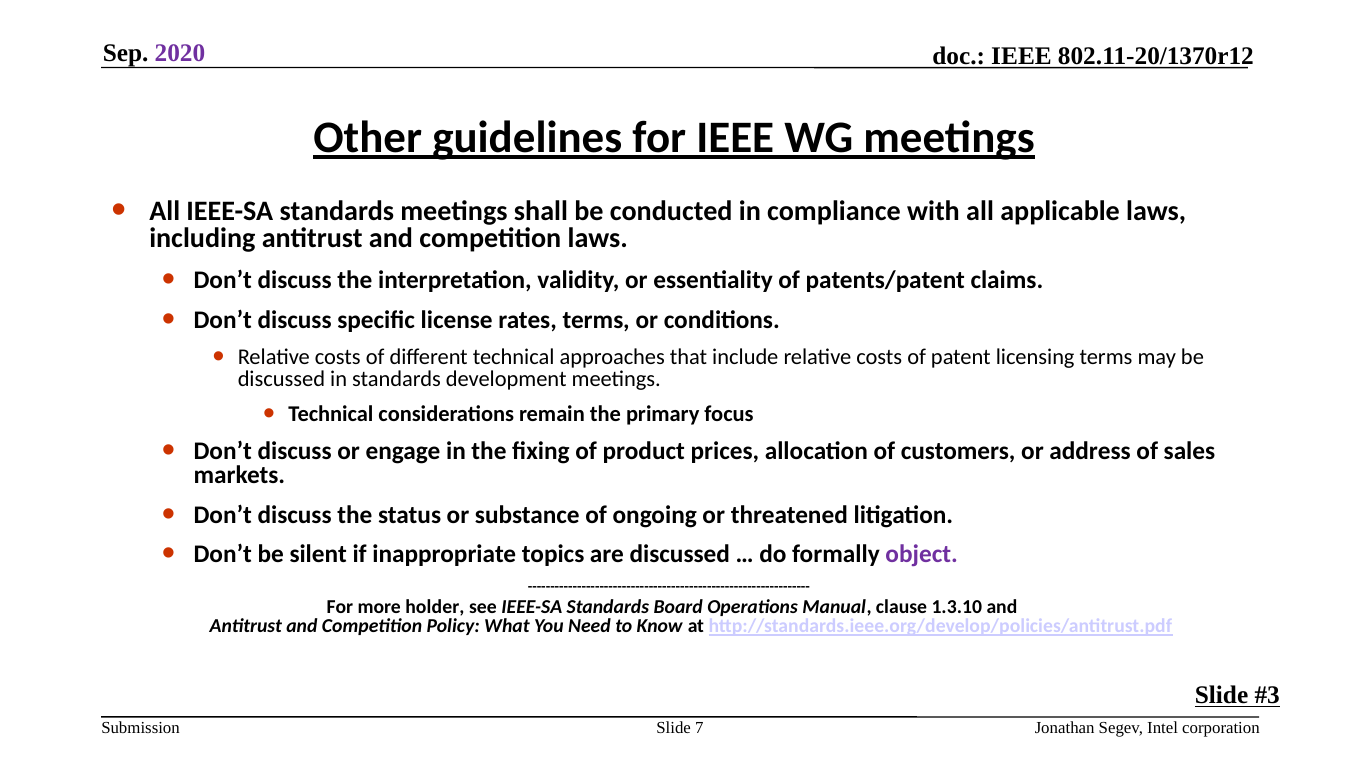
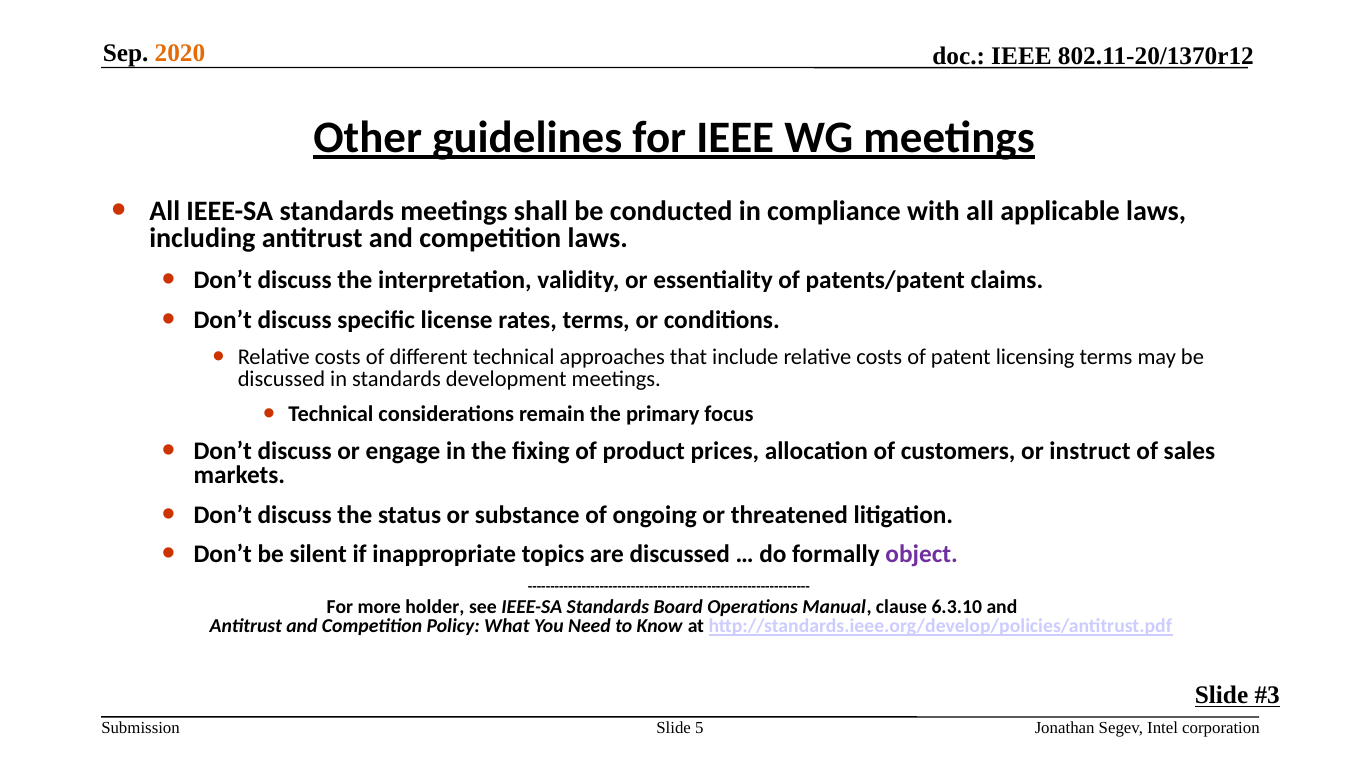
2020 colour: purple -> orange (180, 54)
address: address -> instruct (1090, 451)
1.3.10: 1.3.10 -> 6.3.10 (957, 607)
7: 7 -> 5 (699, 728)
